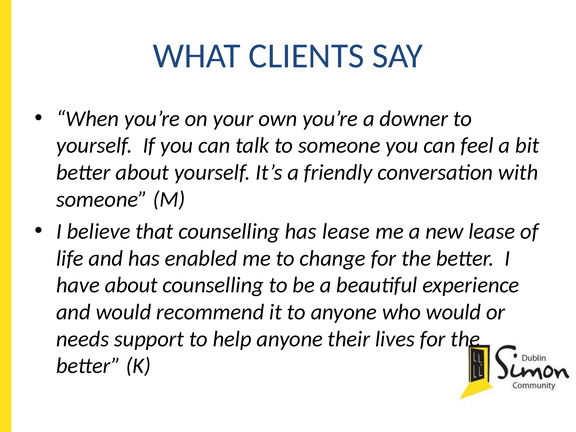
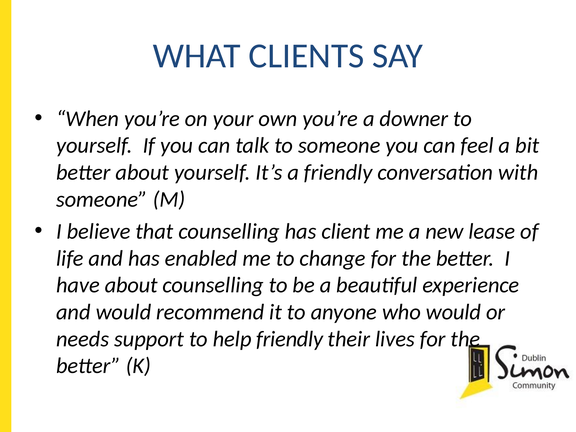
has lease: lease -> client (346, 231)
help anyone: anyone -> friendly (290, 339)
